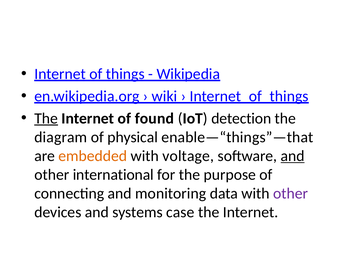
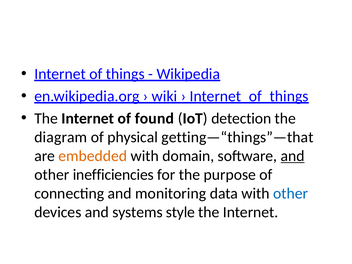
The underline: present -> none (46, 118)
enable—“things”—that: enable—“things”—that -> getting—“things”—that (237, 137)
voltage: voltage -> domain (188, 156)
international: international -> inefficiencies (113, 175)
other colour: purple -> blue (291, 193)
case: case -> style (180, 212)
